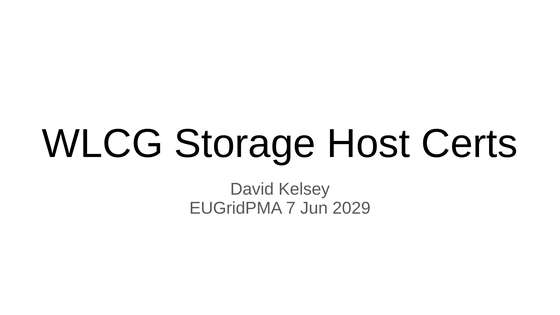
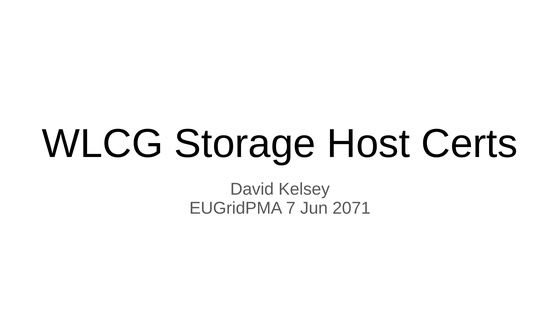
2029: 2029 -> 2071 (352, 208)
